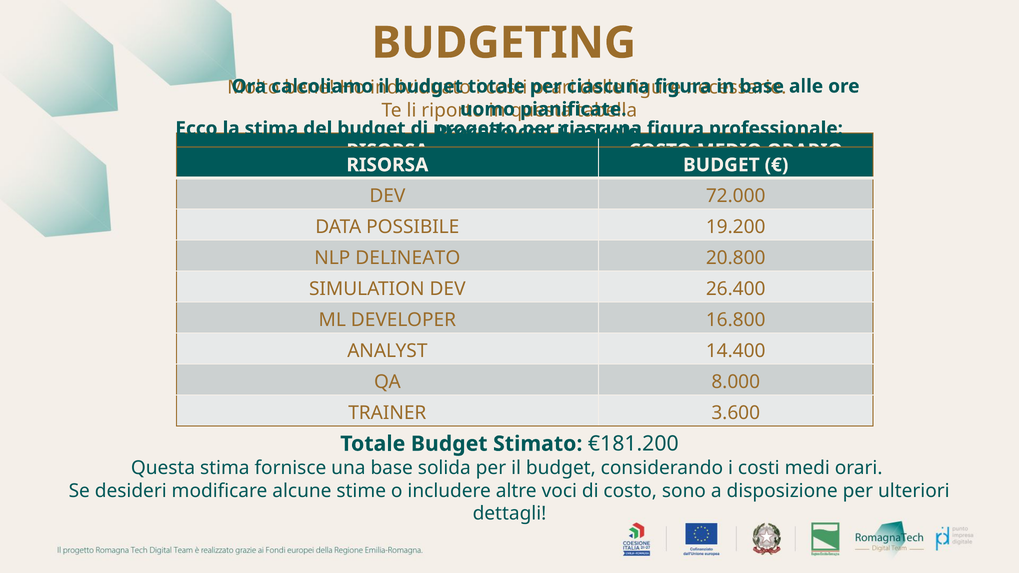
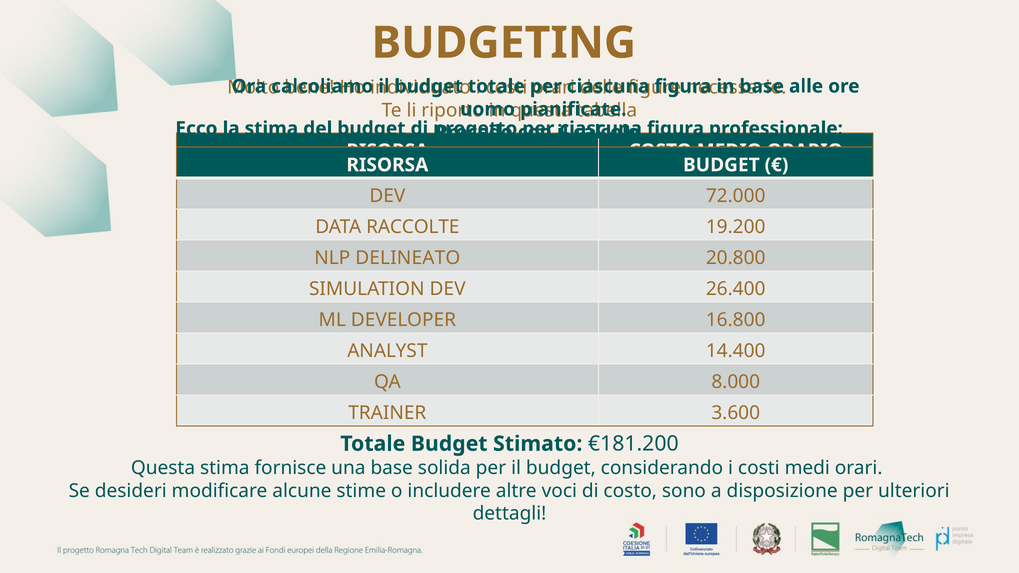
POSSIBILE: POSSIBILE -> RACCOLTE (413, 227)
